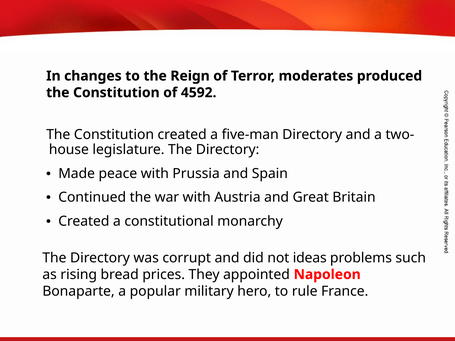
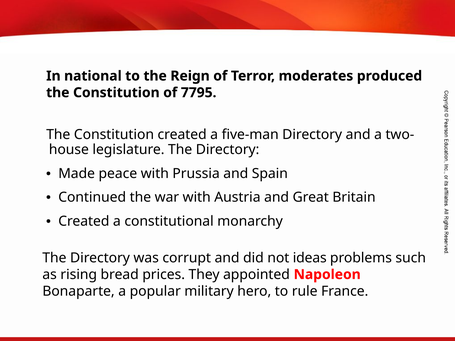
changes: changes -> national (93, 76)
4592: 4592 -> 7795 (199, 93)
